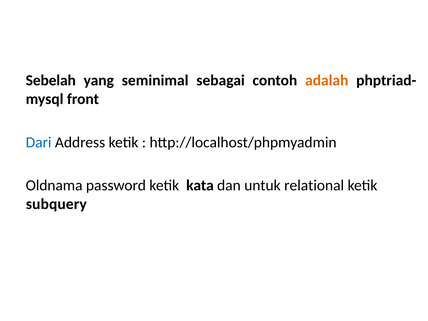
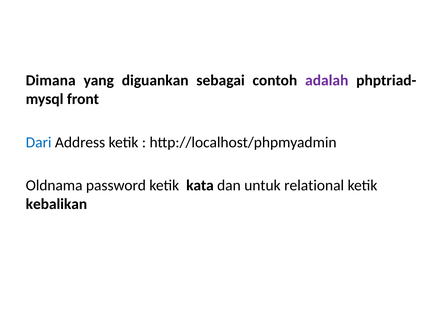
Sebelah: Sebelah -> Dimana (51, 80)
seminimal: seminimal -> diguankan (155, 80)
adalah colour: orange -> purple (327, 80)
subquery: subquery -> kebalikan (56, 204)
